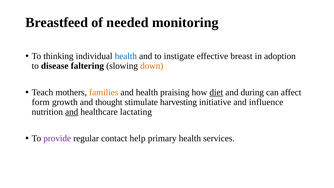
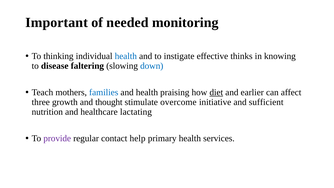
Breastfeed: Breastfeed -> Important (57, 23)
breast: breast -> thinks (241, 56)
adoption: adoption -> knowing (280, 56)
down colour: orange -> blue (152, 66)
families colour: orange -> blue (104, 92)
during: during -> earlier (252, 92)
form: form -> three (41, 102)
harvesting: harvesting -> overcome (178, 102)
influence: influence -> sufficient (266, 102)
and underline: present -> none (72, 112)
